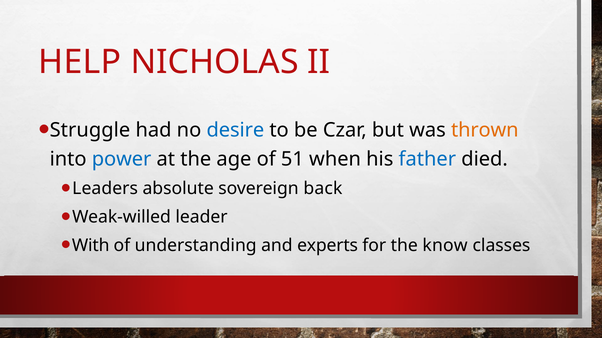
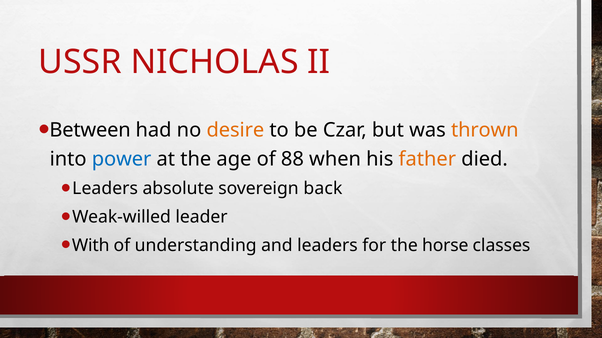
HELP: HELP -> USSR (80, 62)
Struggle: Struggle -> Between (90, 130)
desire colour: blue -> orange (235, 130)
51: 51 -> 88 (292, 159)
father colour: blue -> orange (427, 159)
and experts: experts -> leaders (327, 246)
know: know -> horse (445, 246)
